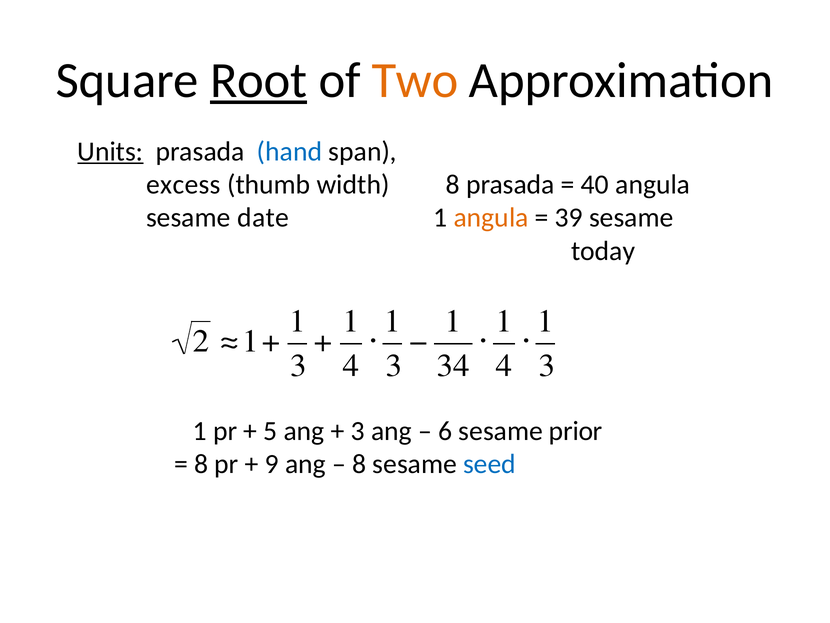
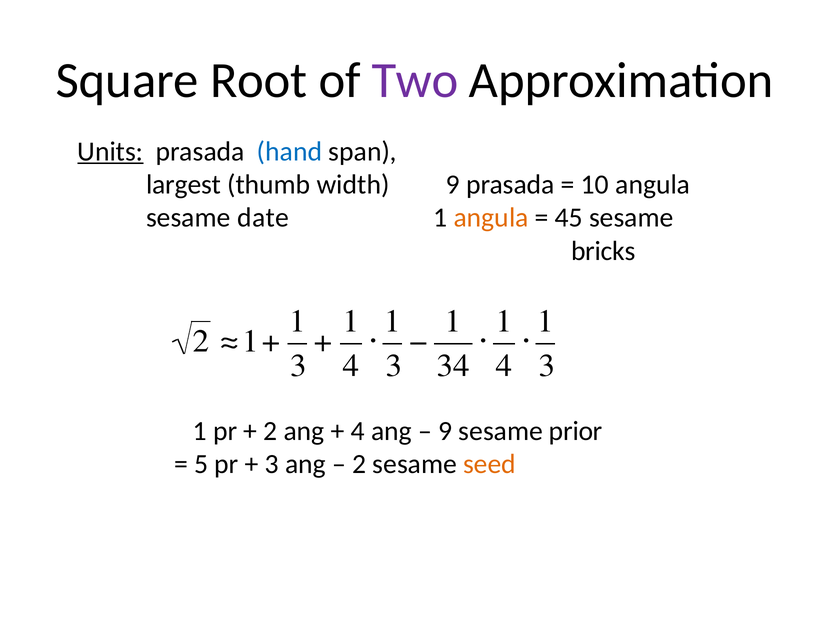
Root underline: present -> none (259, 80)
Two colour: orange -> purple (415, 80)
excess: excess -> largest (184, 184)
width 8: 8 -> 9 (453, 184)
40: 40 -> 10 (595, 184)
39: 39 -> 45 (569, 218)
today: today -> bricks (603, 251)
5: 5 -> 2 (270, 431)
3: 3 -> 4 (358, 431)
6: 6 -> 9 (445, 431)
8: 8 -> 5 (201, 464)
9: 9 -> 3 (272, 464)
8: 8 -> 2 (359, 464)
seed colour: blue -> orange (490, 464)
